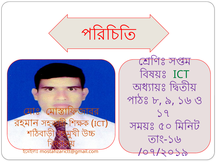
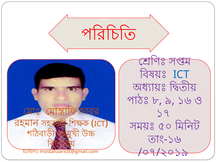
ICT colour: green -> blue (181, 75)
